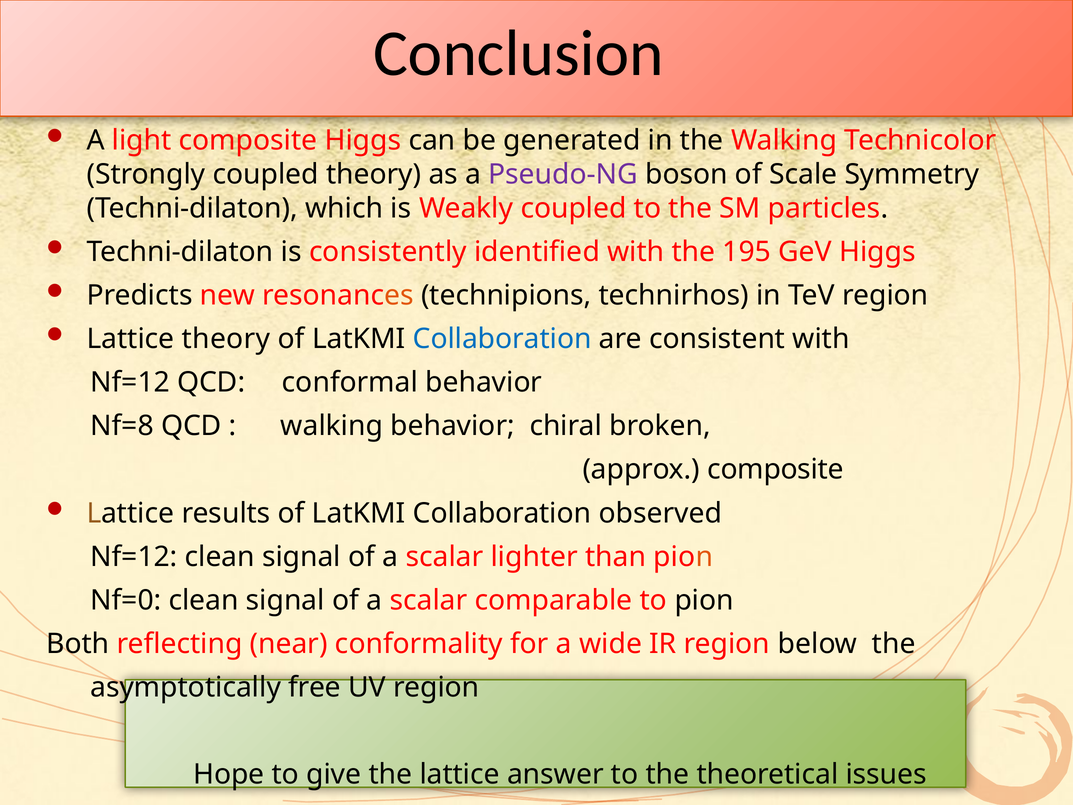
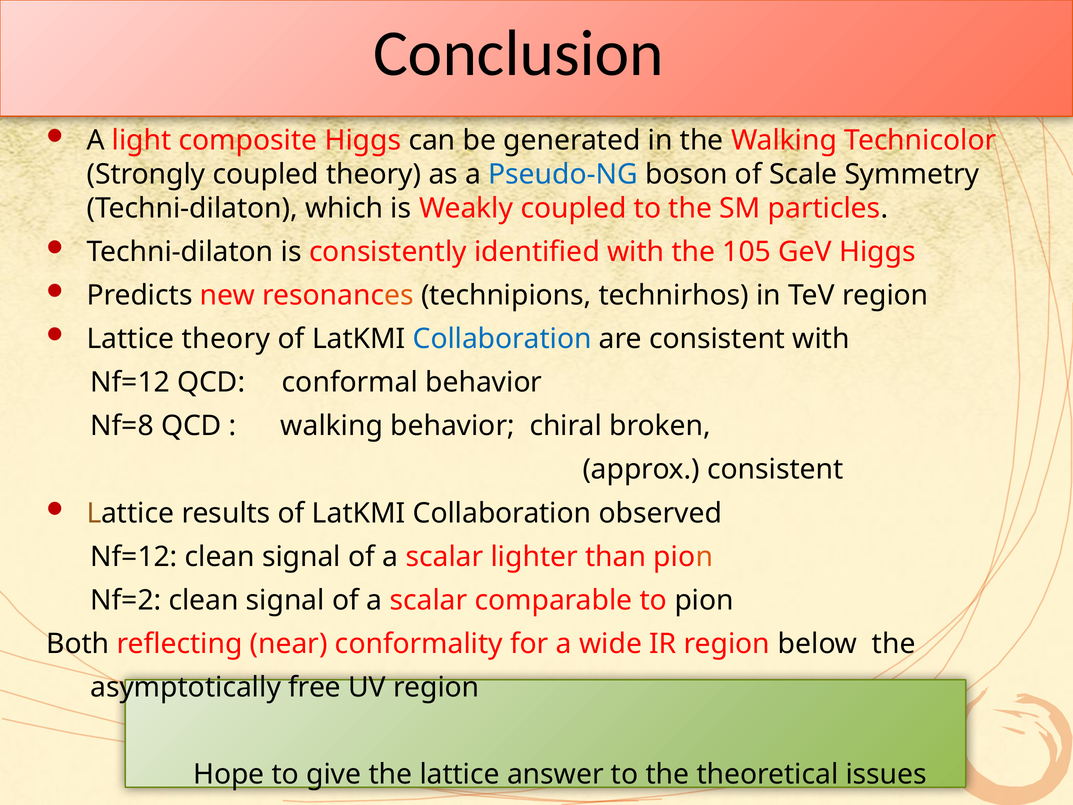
Pseudo-NG colour: purple -> blue (563, 174)
195: 195 -> 105 (747, 252)
approx composite: composite -> consistent (775, 469)
Nf=0: Nf=0 -> Nf=2 (126, 600)
